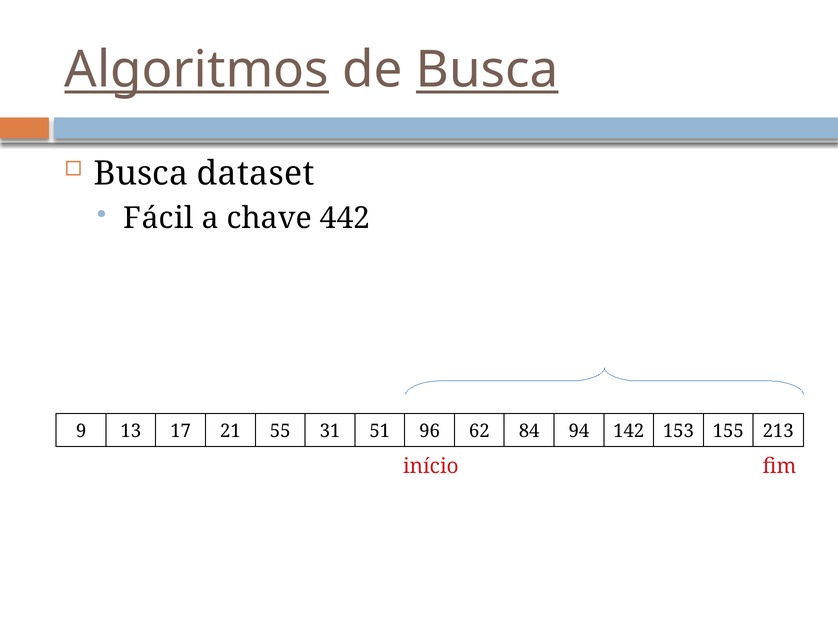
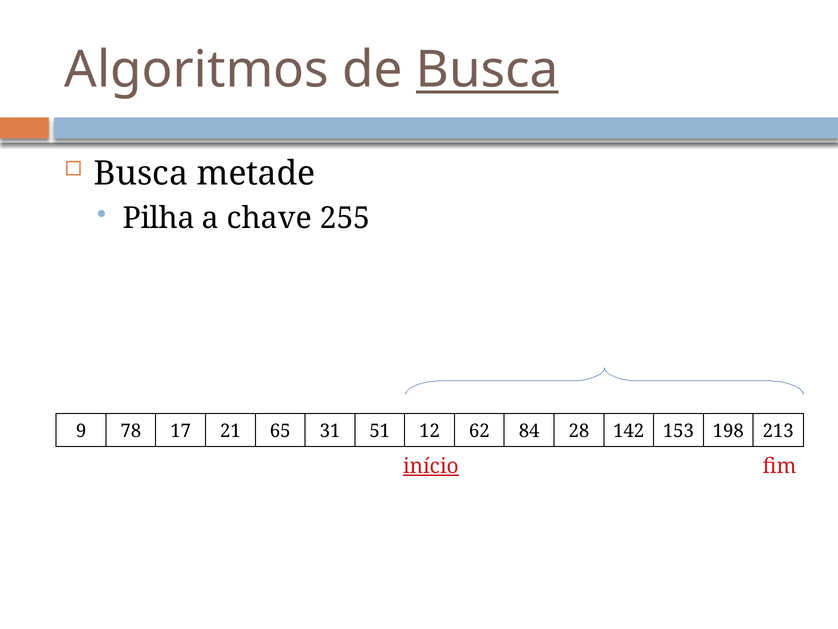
Algoritmos underline: present -> none (197, 70)
dataset: dataset -> metade (256, 173)
Fácil: Fácil -> Pilha (159, 218)
442: 442 -> 255 (345, 218)
13: 13 -> 78 (131, 431)
55: 55 -> 65 (280, 431)
96: 96 -> 12 (430, 431)
94: 94 -> 28 (579, 431)
155: 155 -> 198 (728, 431)
início underline: none -> present (431, 466)
